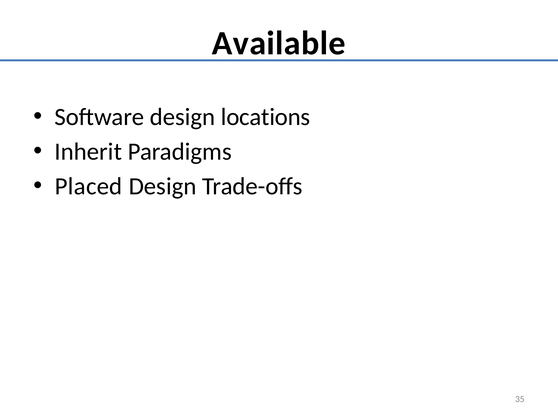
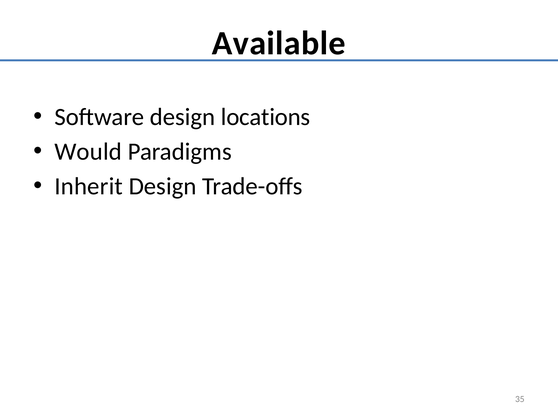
Inherit: Inherit -> Would (88, 152)
Placed: Placed -> Inherit (89, 187)
